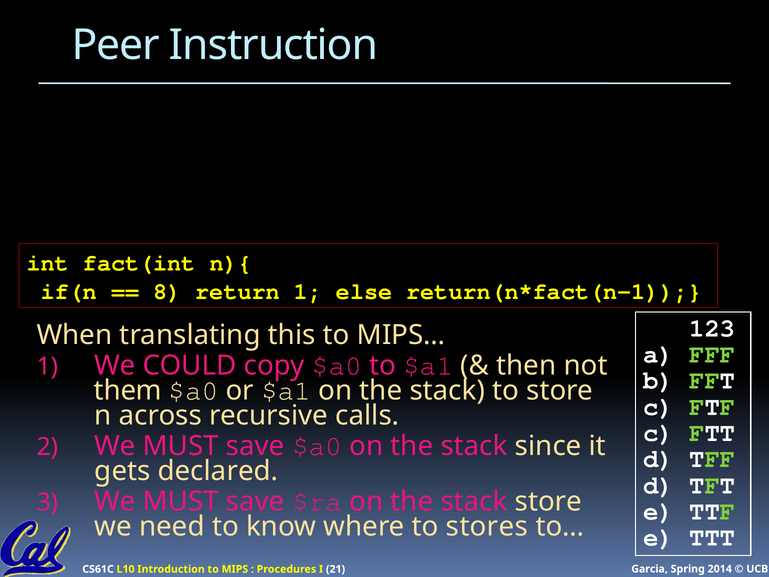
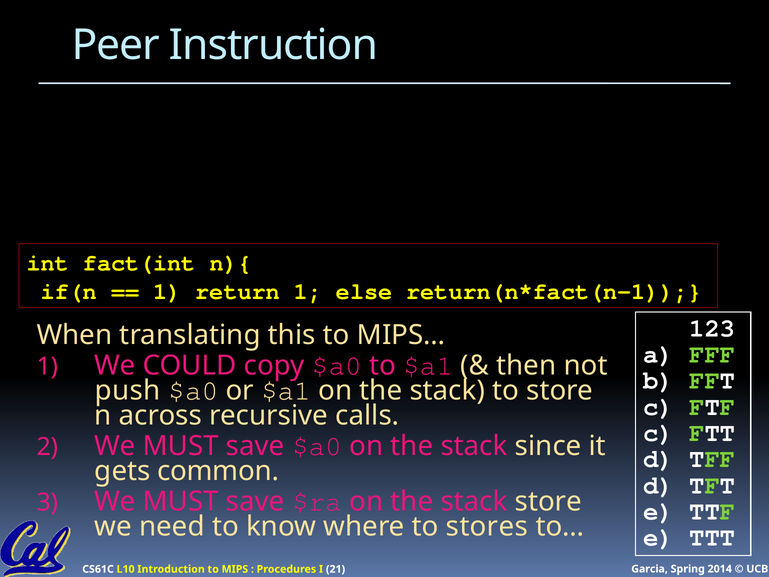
8: 8 -> 1 (167, 291)
them: them -> push (128, 391)
declared: declared -> common (218, 471)
